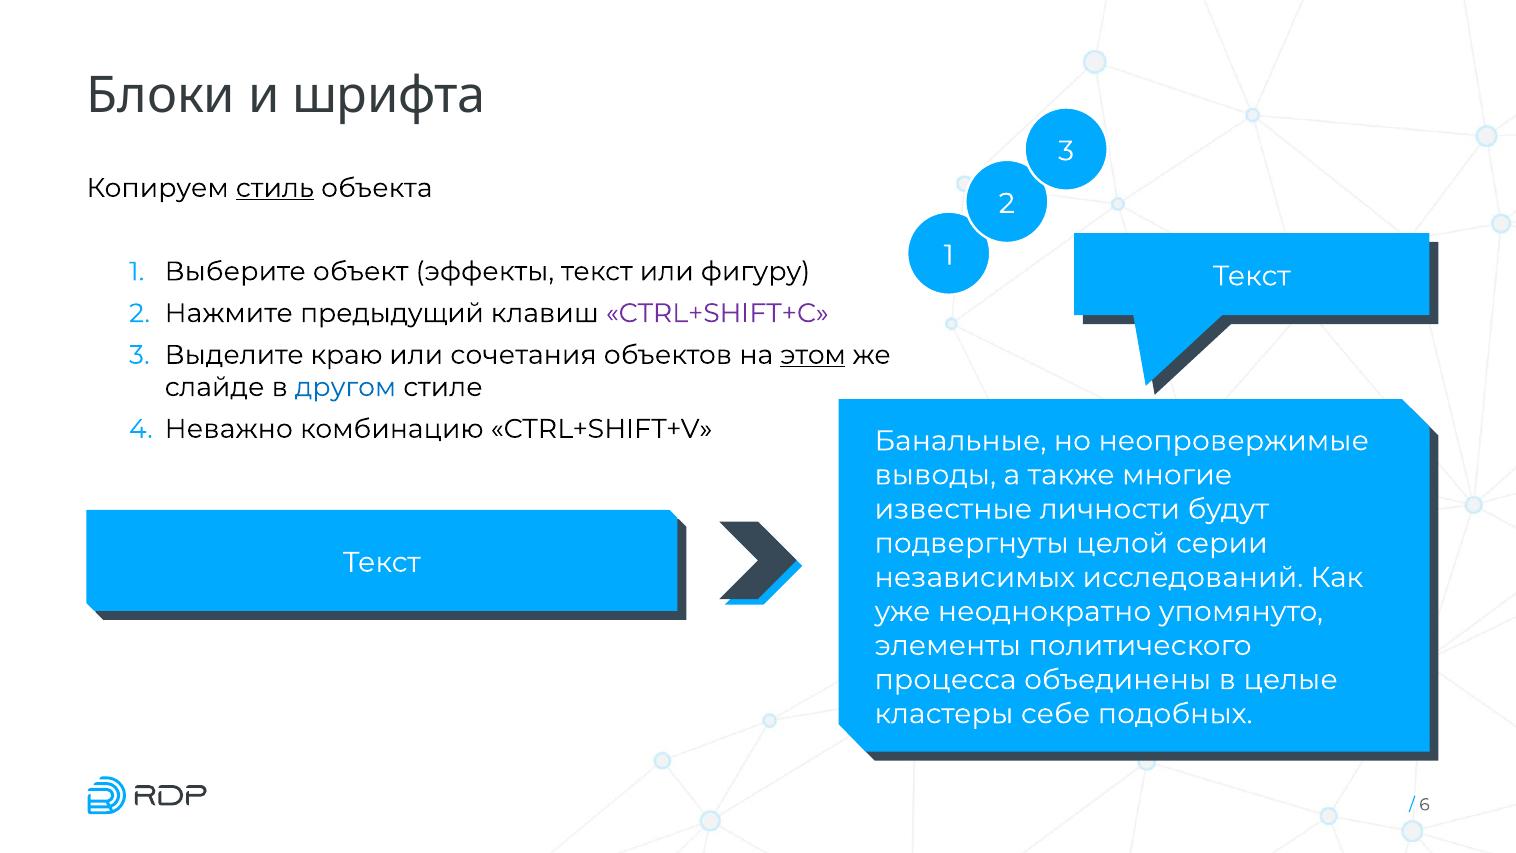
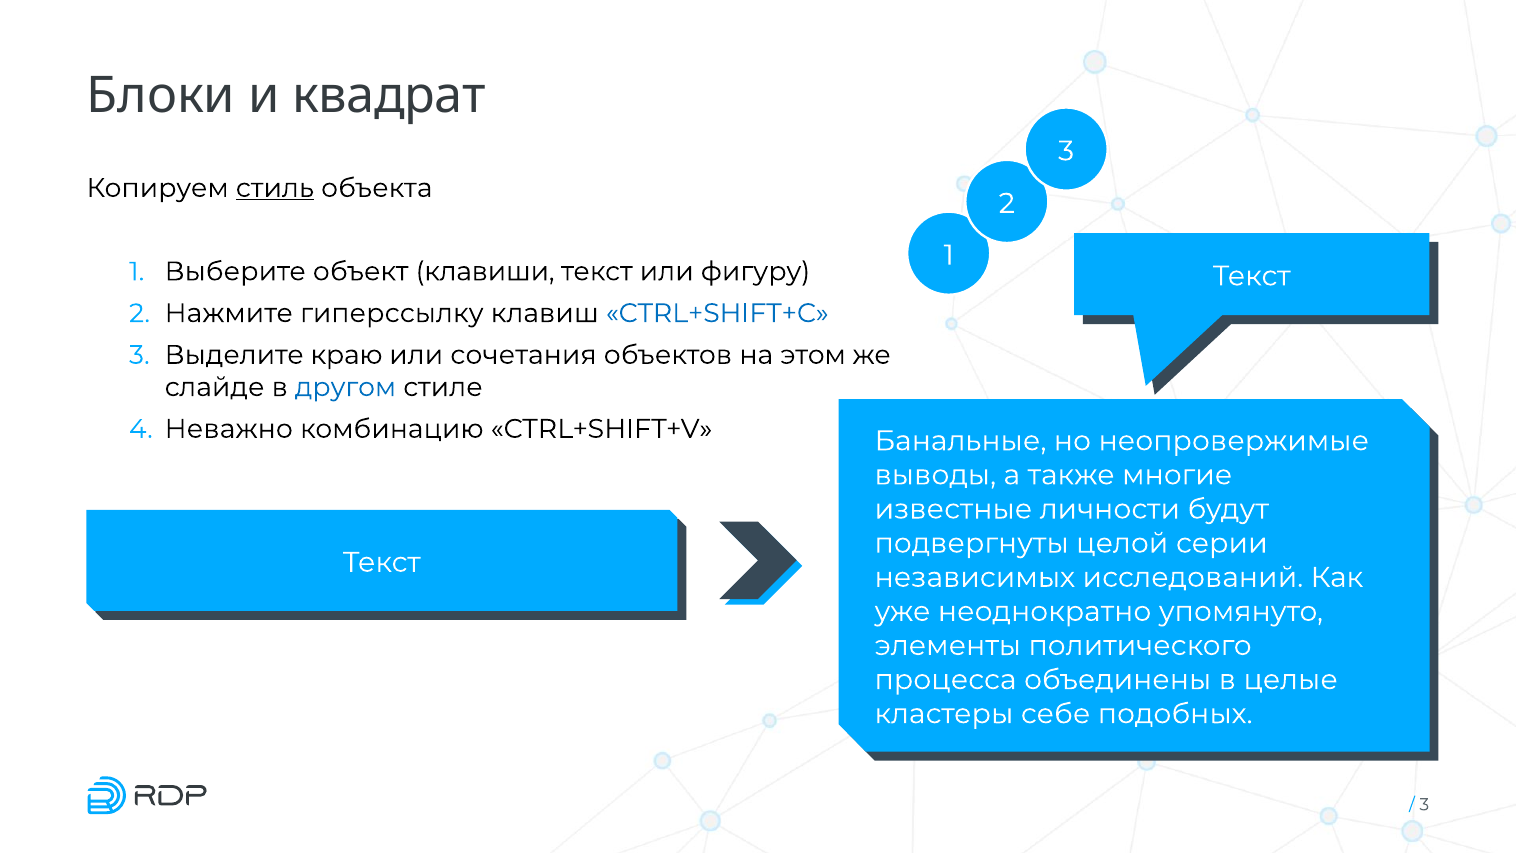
шрифта: шрифта -> квадрат (389, 95)
эффекты: эффекты -> клавиши (485, 271)
предыдущий: предыдущий -> гиперссылку (392, 313)
CTRL+SHIFT+C colour: purple -> blue (717, 313)
этом underline: present -> none (813, 355)
6: 6 -> 3 (1424, 804)
